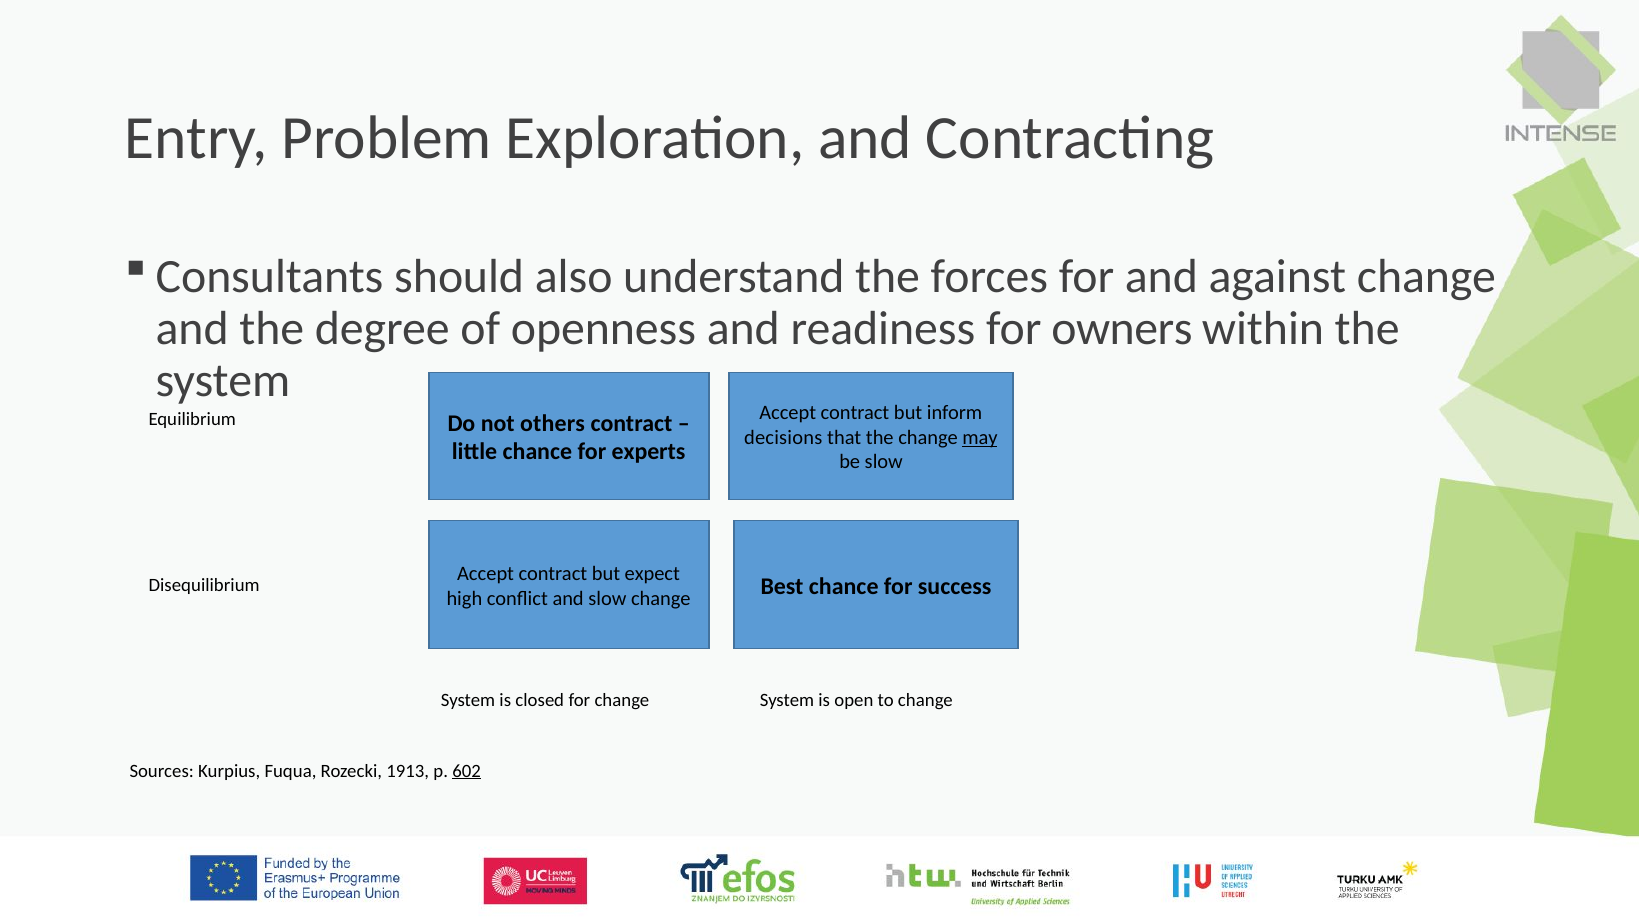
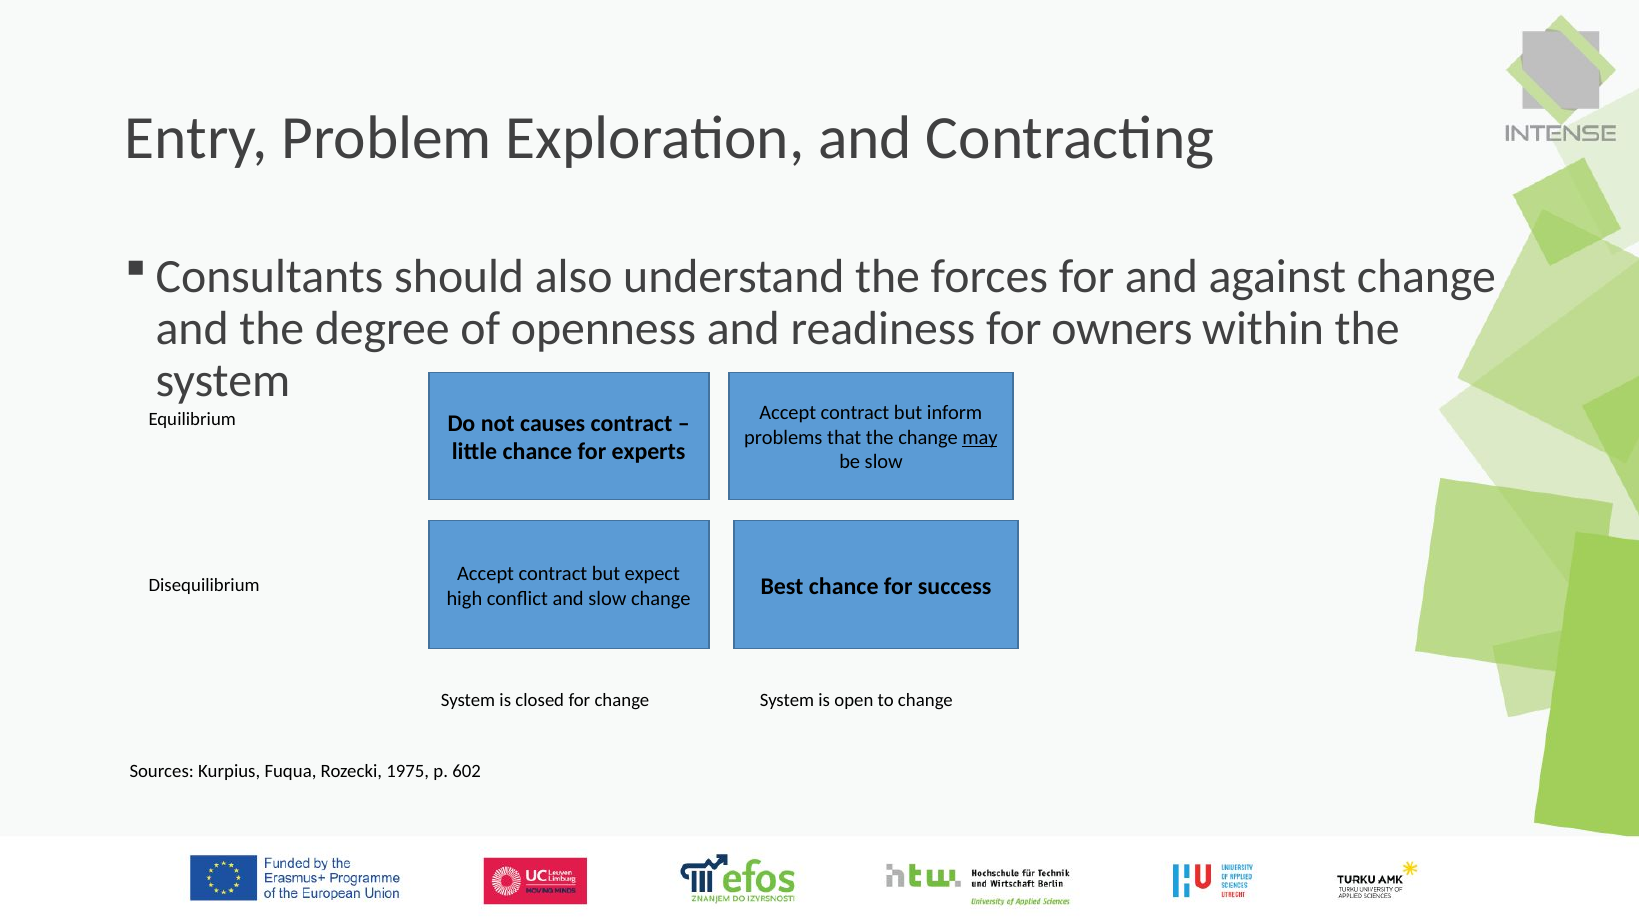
others: others -> causes (553, 423)
decisions: decisions -> problems (783, 437)
1913: 1913 -> 1975 (408, 771)
602 underline: present -> none (467, 771)
